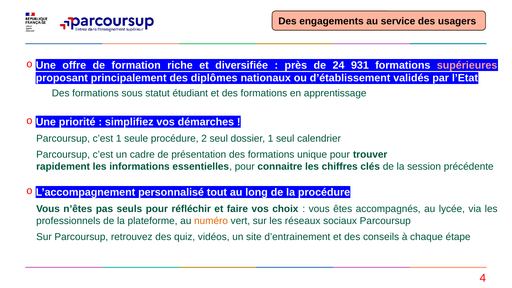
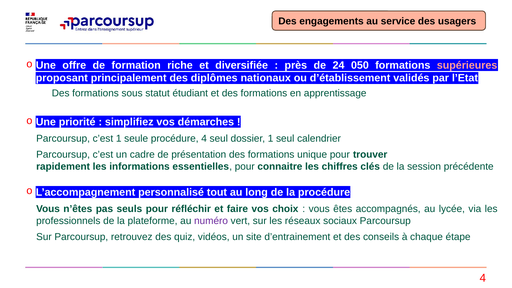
931: 931 -> 050 (360, 65)
procédure 2: 2 -> 4 (204, 138)
numéro colour: orange -> purple (211, 221)
